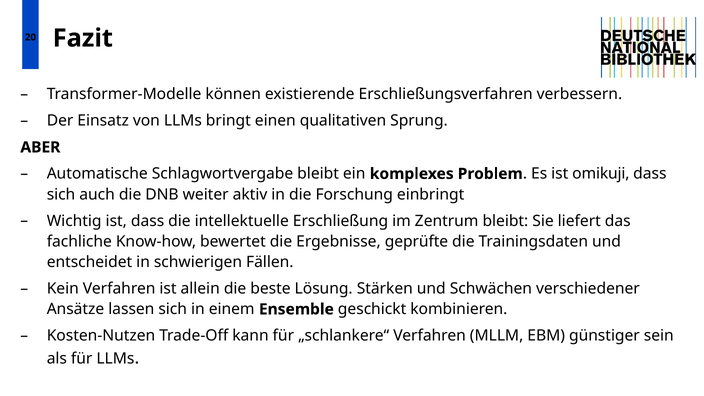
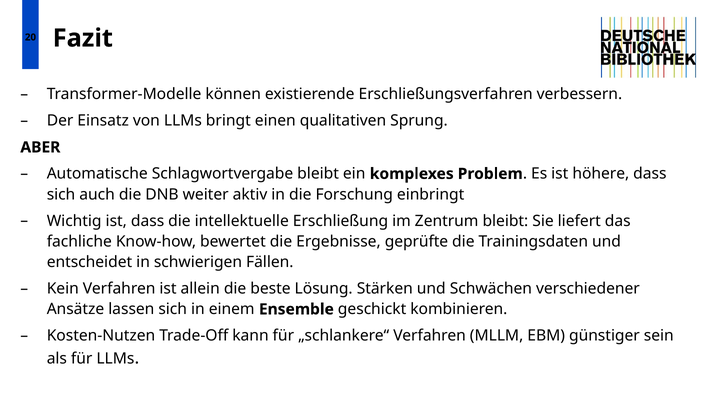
omikuji: omikuji -> höhere (601, 174)
